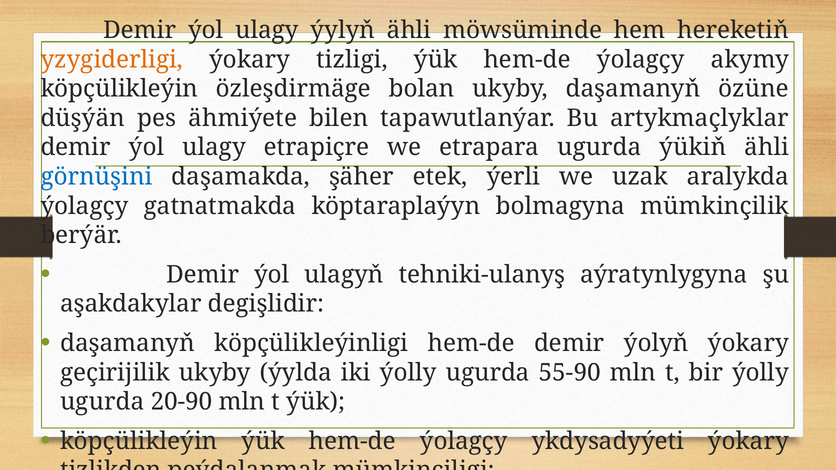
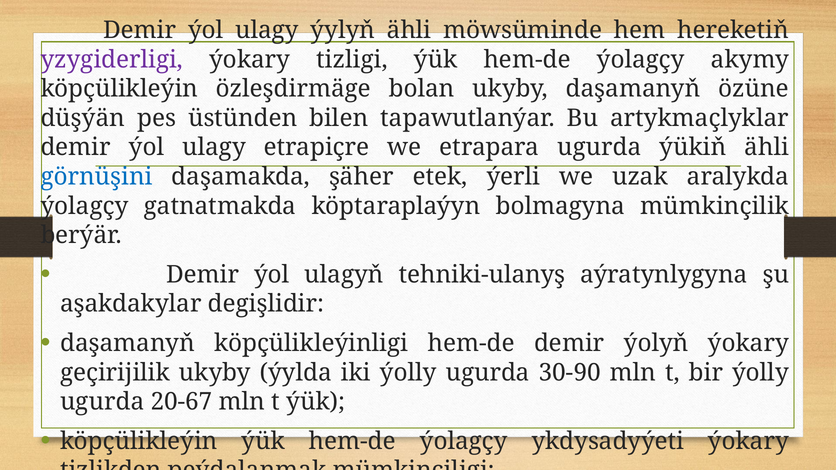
yzygiderligi colour: orange -> purple (112, 60)
ähmiýete: ähmiýete -> üstünden (243, 118)
55-90: 55-90 -> 30-90 (570, 373)
20-90: 20-90 -> 20-67 (182, 402)
